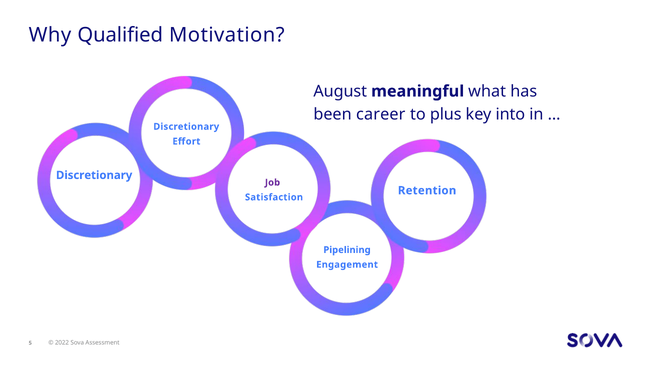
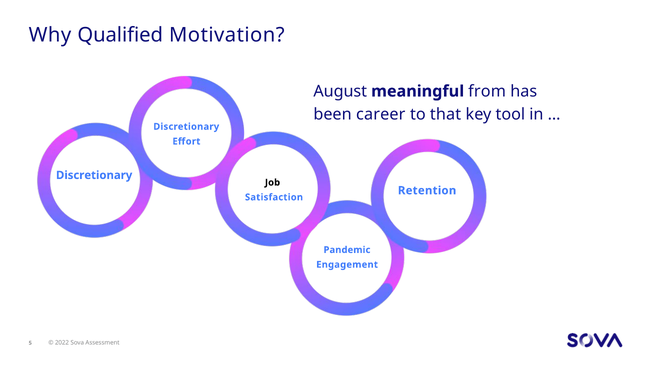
what: what -> from (487, 91)
plus: plus -> that (446, 114)
into: into -> tool (510, 114)
Job colour: purple -> black (273, 182)
Pipelining: Pipelining -> Pandemic (347, 250)
